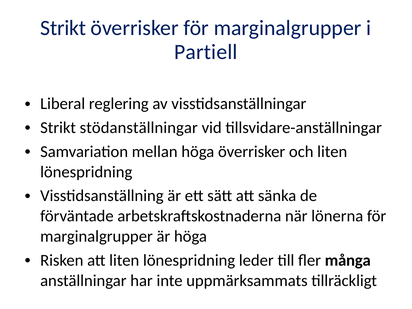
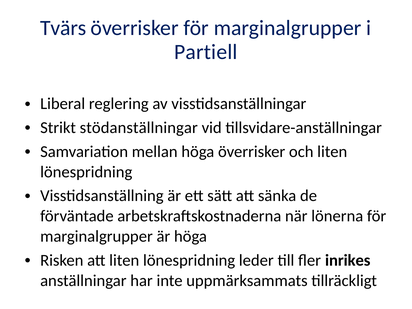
Strikt: Strikt -> Tvärs (63, 28)
många: många -> inrikes (348, 260)
